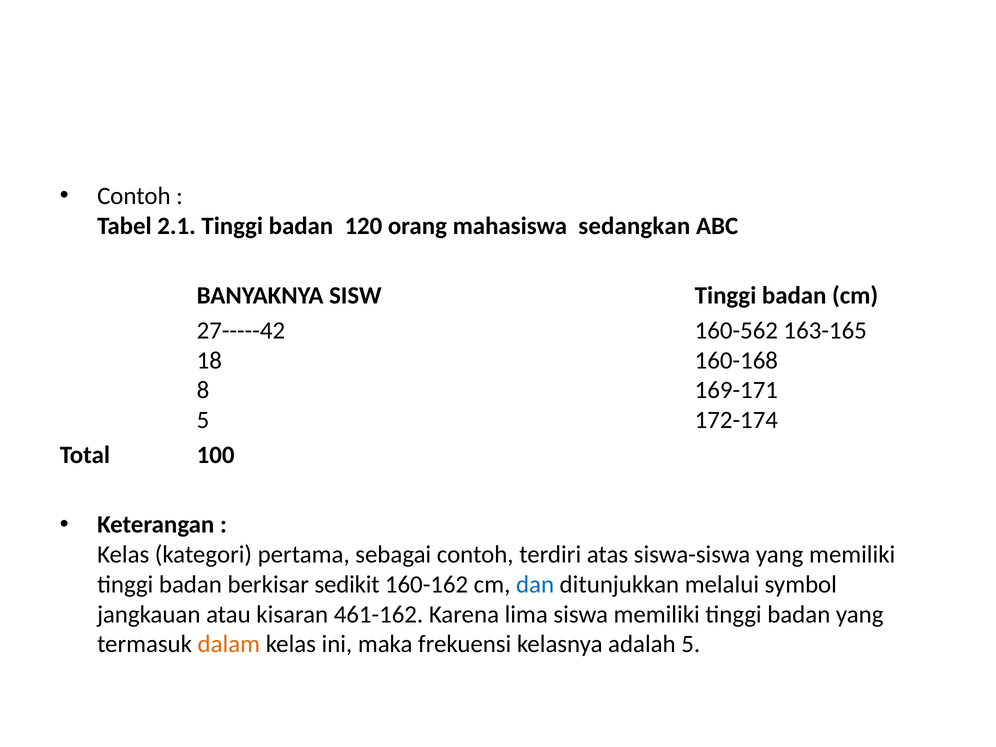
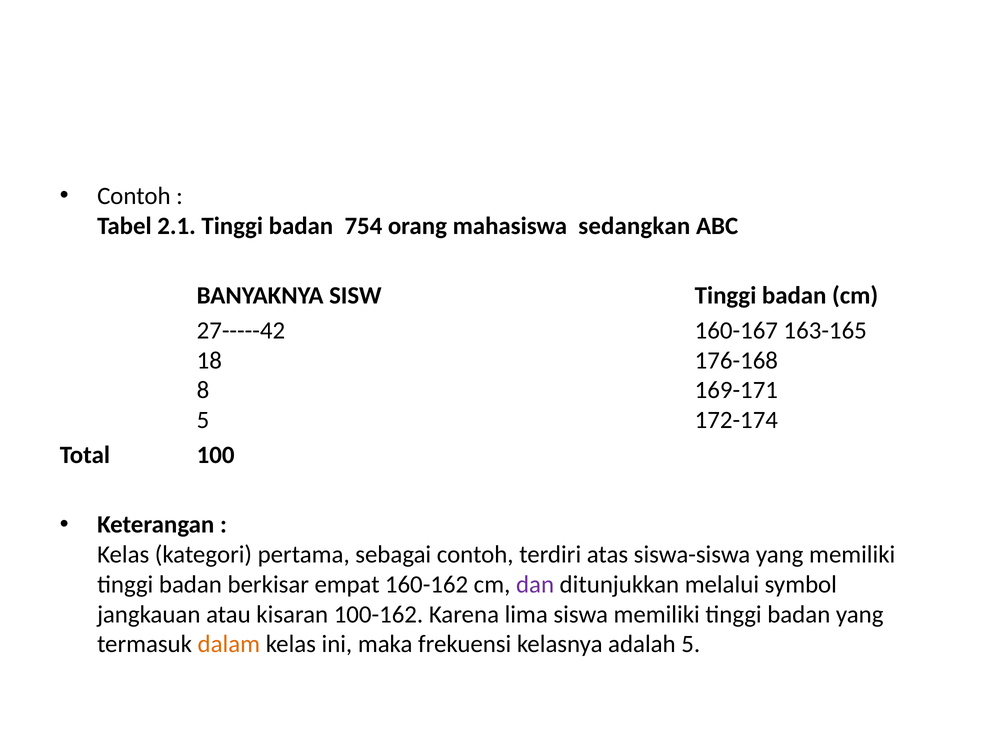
120: 120 -> 754 (363, 226)
160-562: 160-562 -> 160-167 (736, 330)
160-168: 160-168 -> 176-168 (736, 360)
sedikit: sedikit -> empat (347, 584)
dan colour: blue -> purple (535, 584)
461-162: 461-162 -> 100-162 (378, 614)
